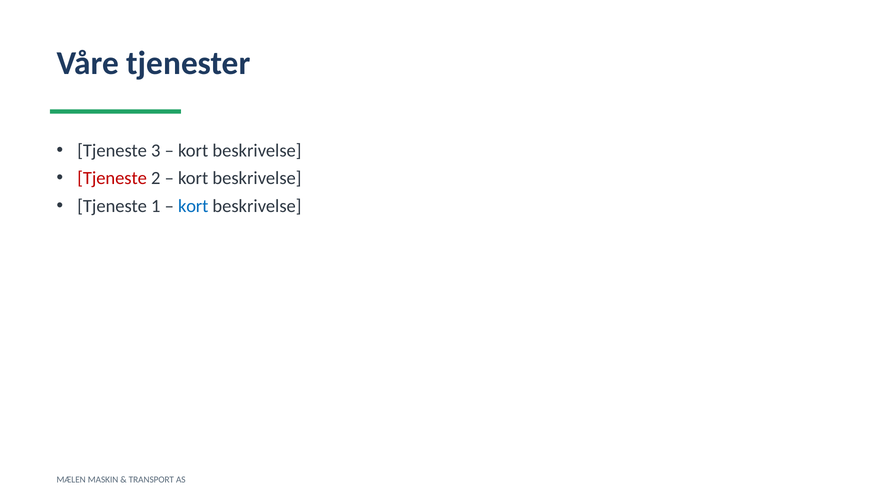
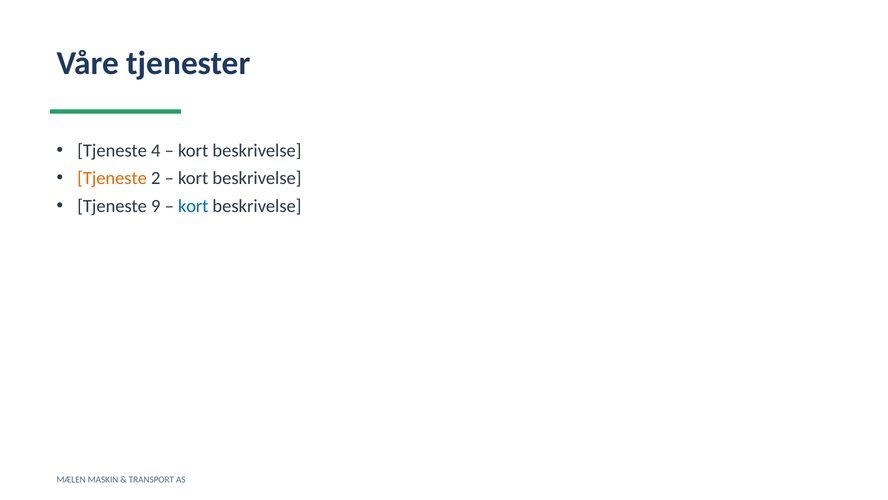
3: 3 -> 4 (156, 150)
Tjeneste colour: red -> orange (112, 178)
1: 1 -> 9 (156, 206)
